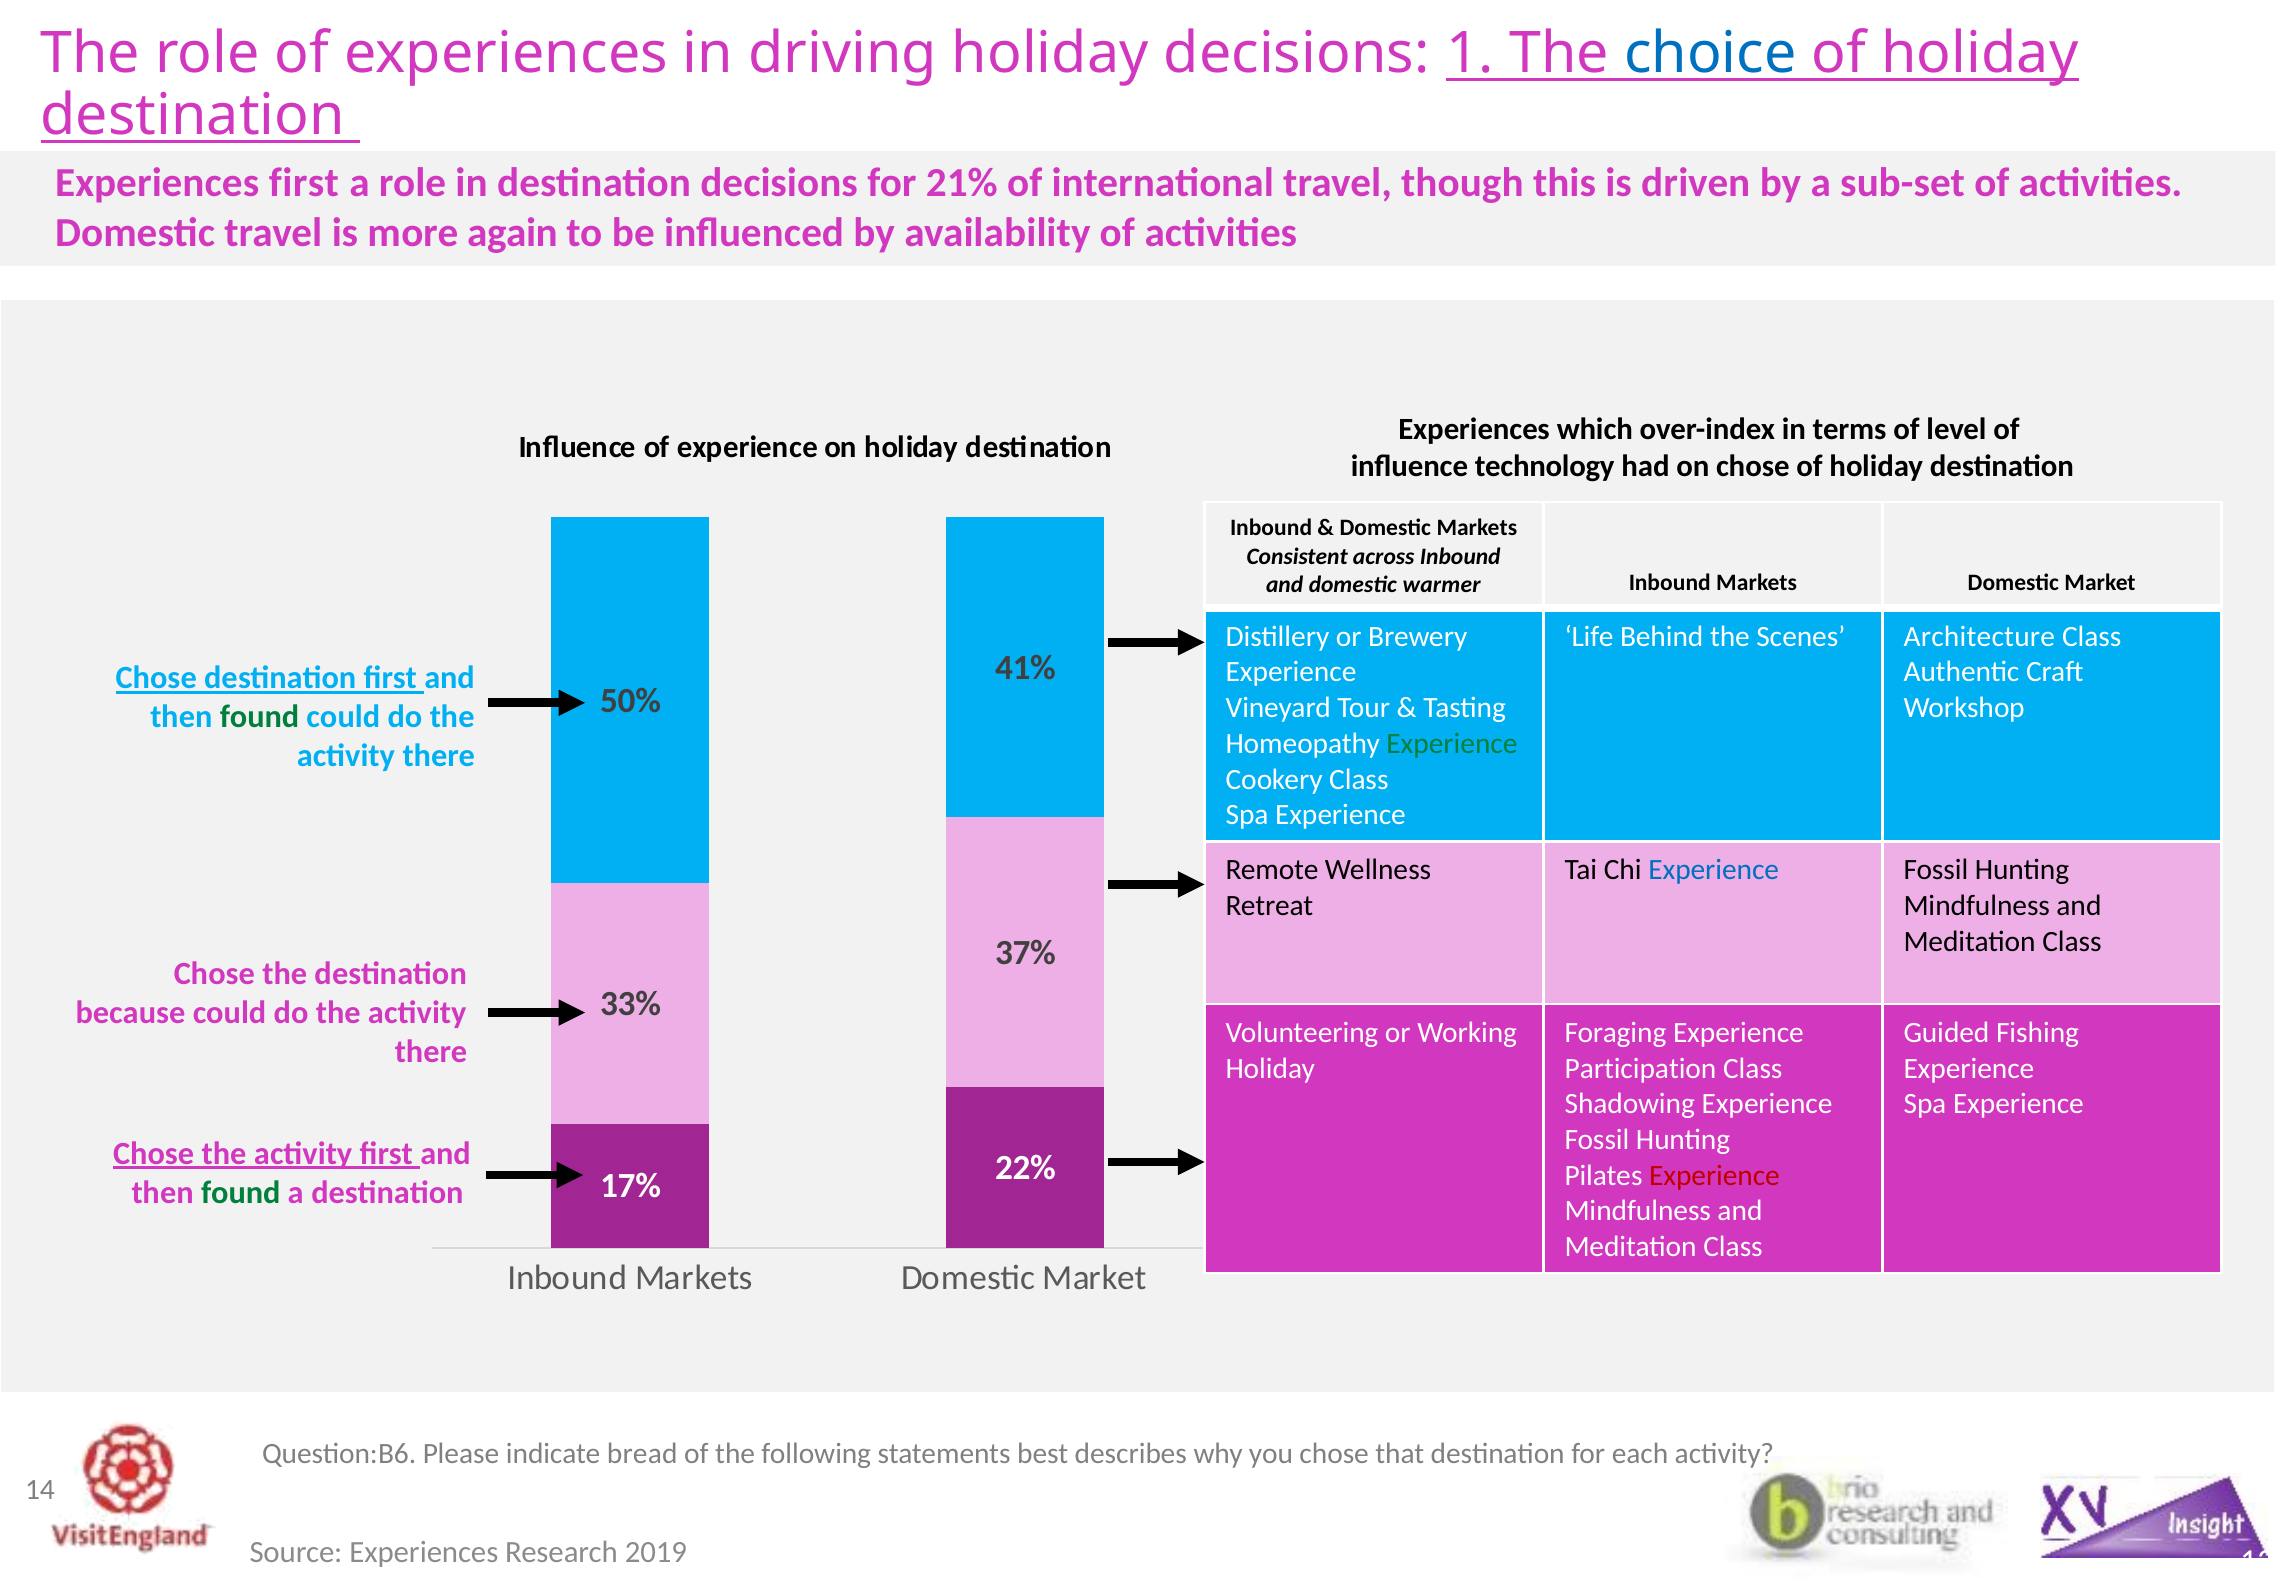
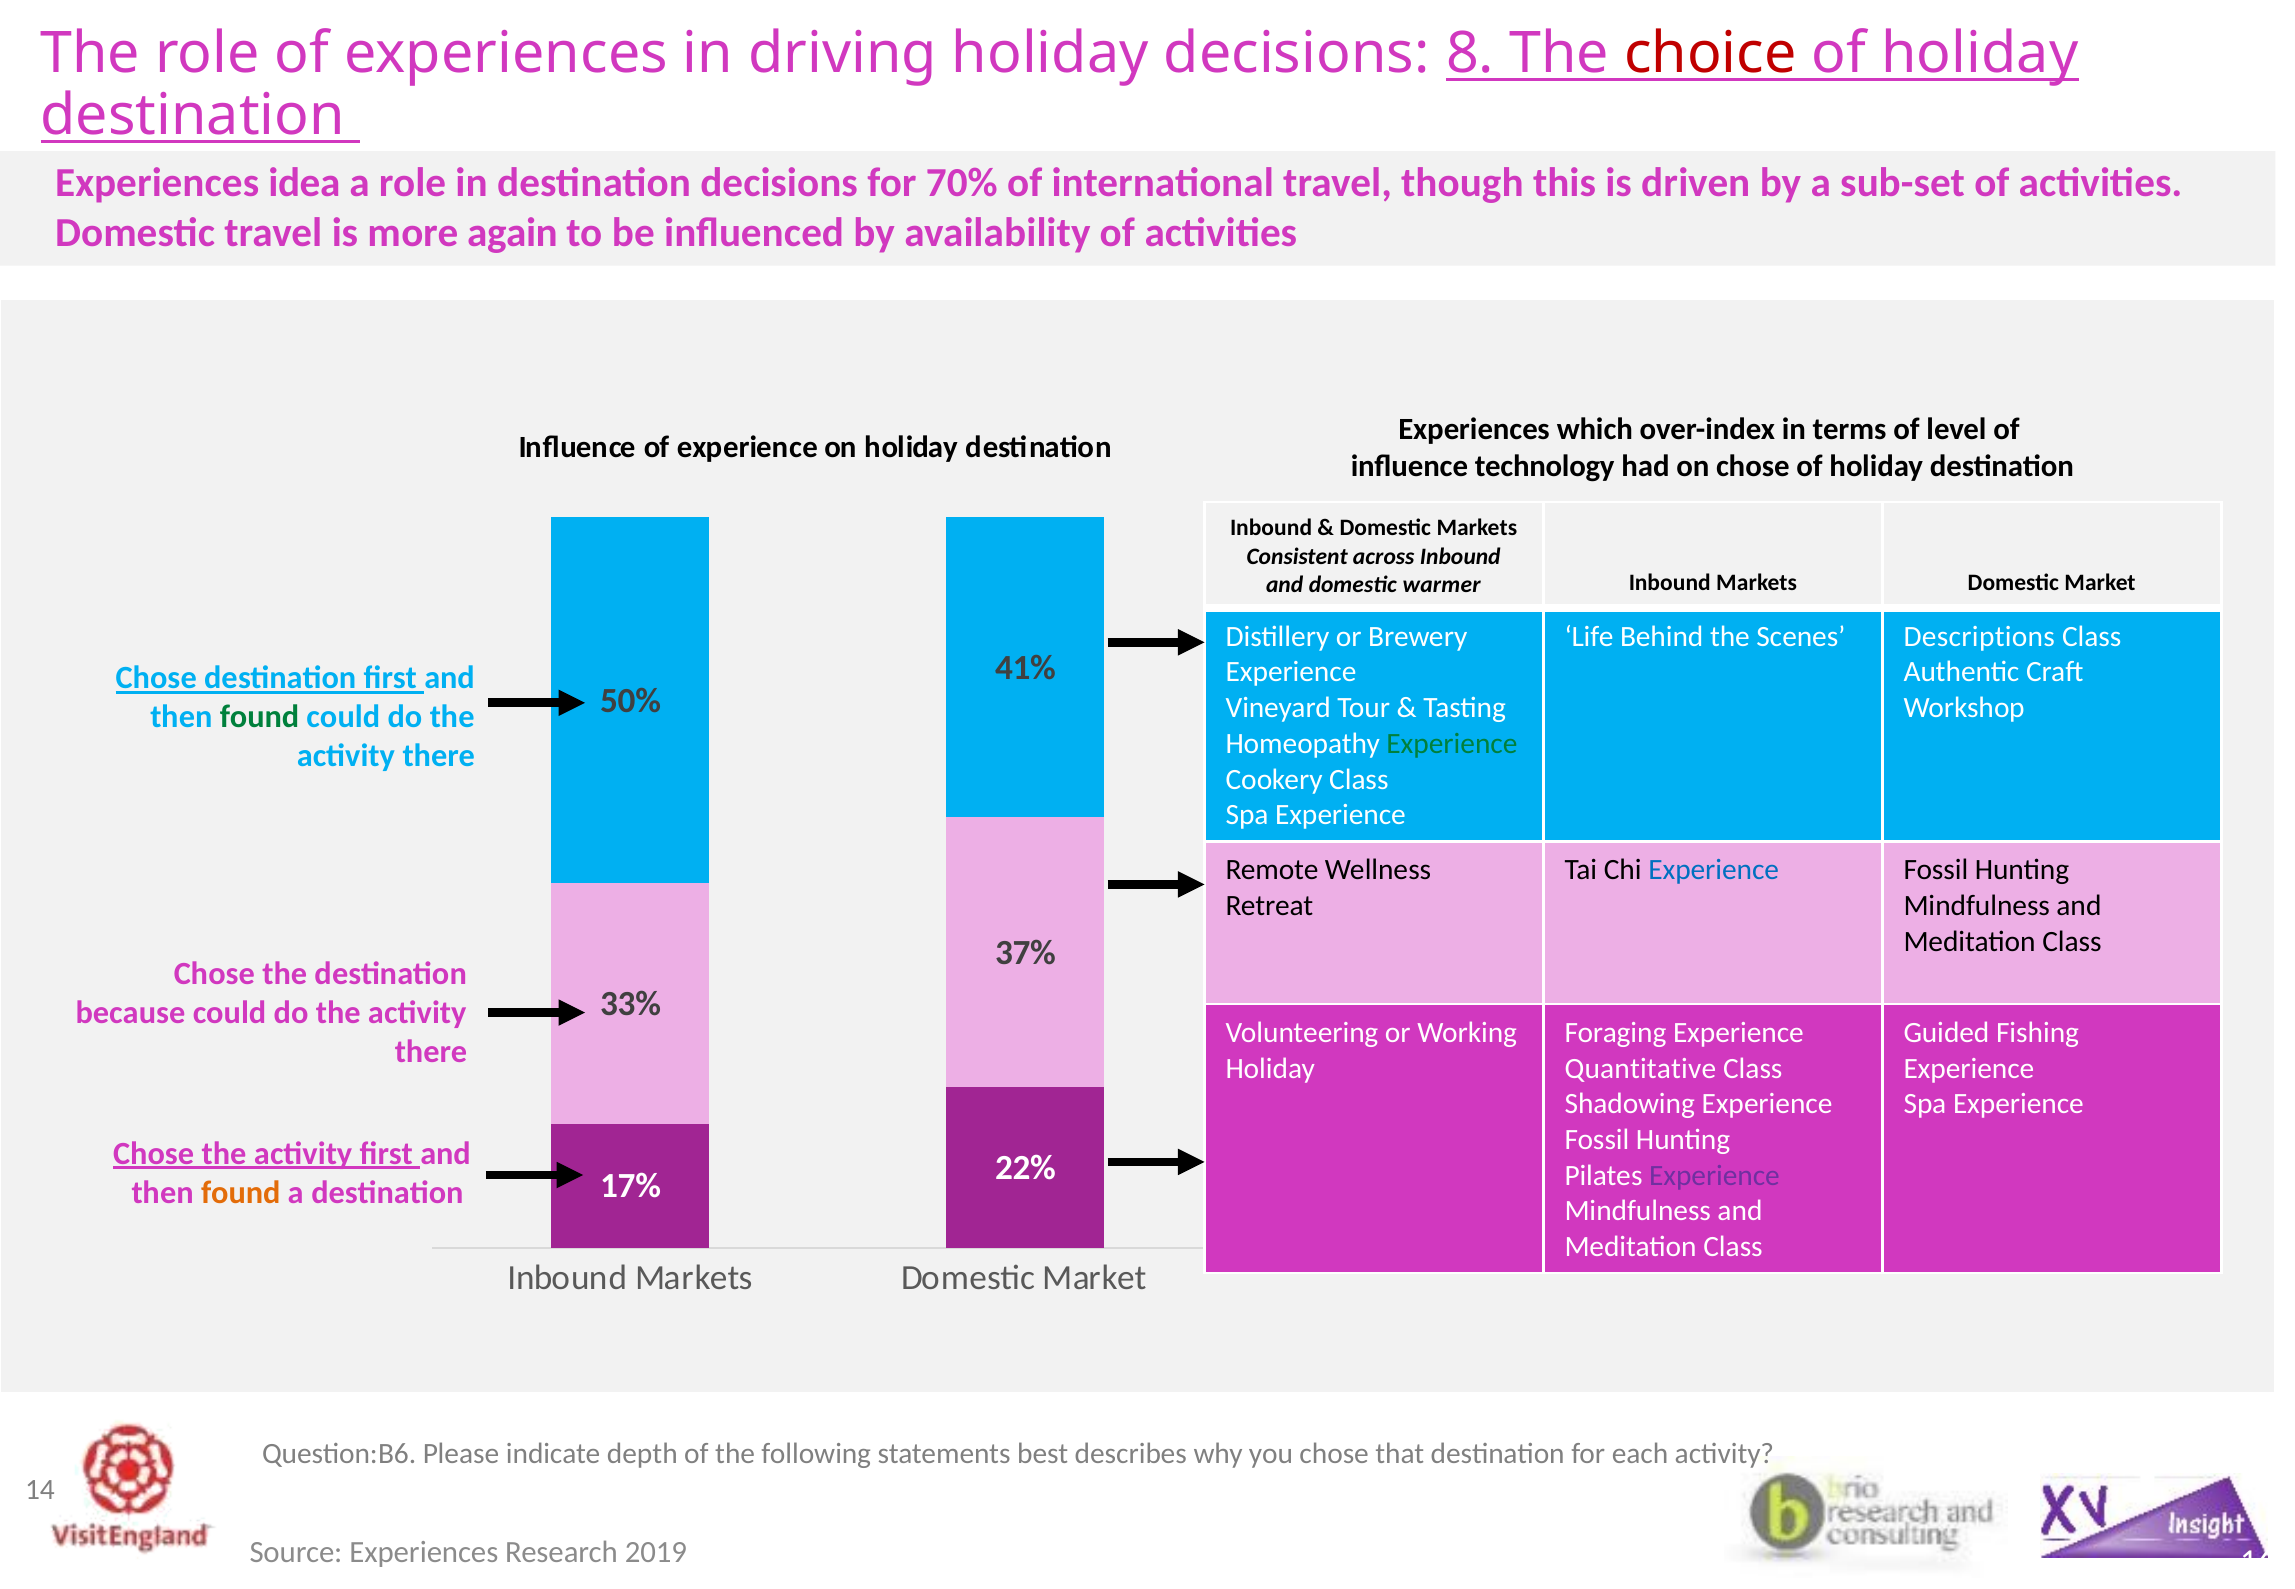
1: 1 -> 8 (1470, 53)
choice colour: blue -> red (1710, 53)
Experiences first: first -> idea (304, 183)
21%: 21% -> 70% (962, 183)
Architecture: Architecture -> Descriptions (1979, 636)
Participation: Participation -> Quantitative (1640, 1068)
Experience colour: red -> purple (1714, 1175)
found colour: green -> orange (241, 1192)
bread: bread -> depth (642, 1453)
13: 13 -> 16 (2257, 1561)
